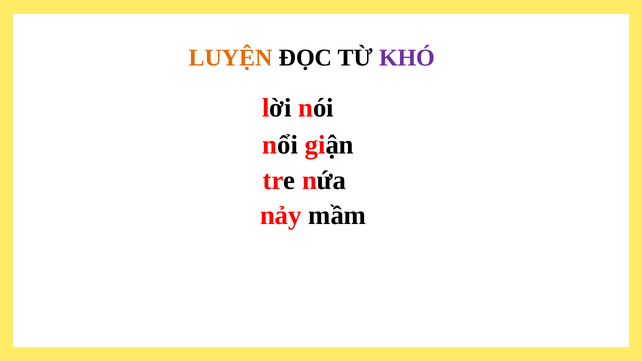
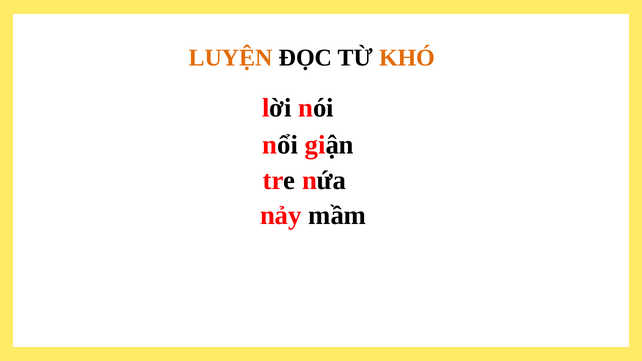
KHÓ colour: purple -> orange (407, 58)
